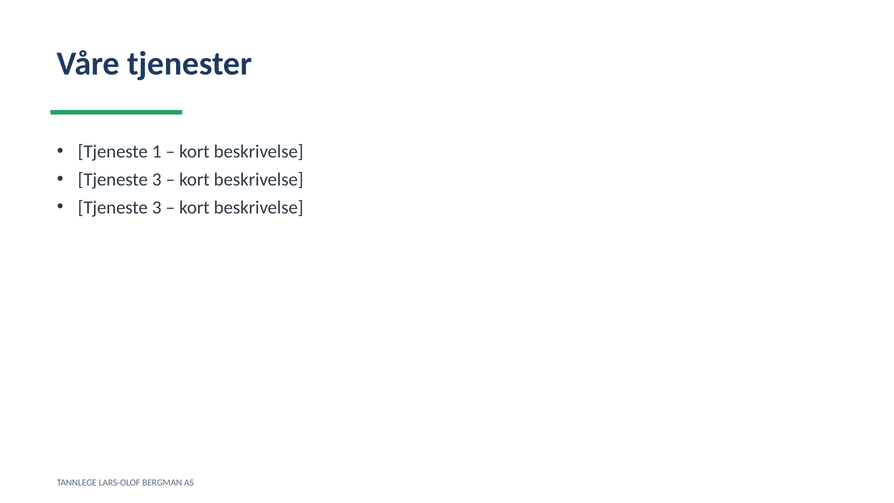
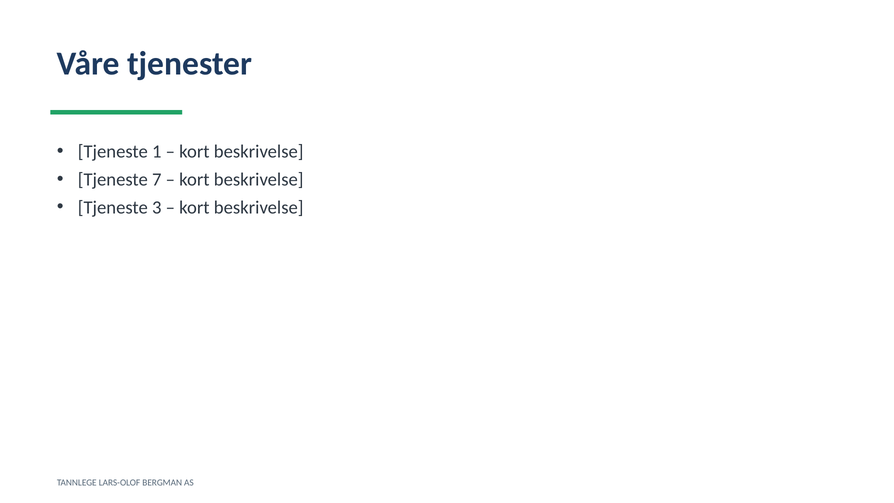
3: 3 -> 7 (157, 179)
